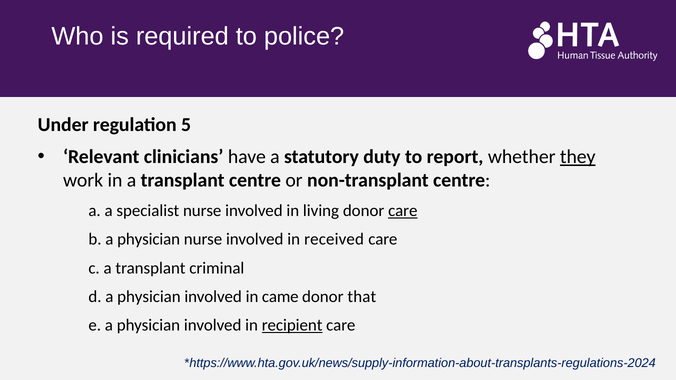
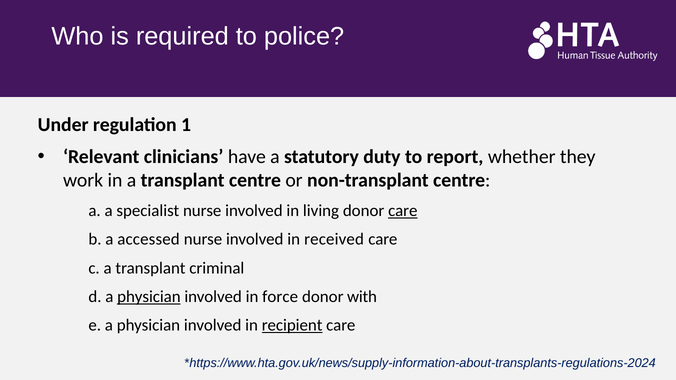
5: 5 -> 1 (186, 125)
they underline: present -> none (578, 157)
b a physician: physician -> accessed (149, 239)
physician underline: none -> present (149, 297)
came: came -> force (280, 297)
that: that -> with (362, 297)
